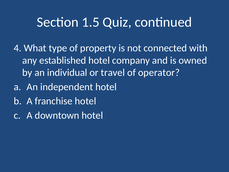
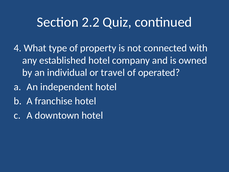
1.5: 1.5 -> 2.2 (91, 22)
operator: operator -> operated (159, 72)
